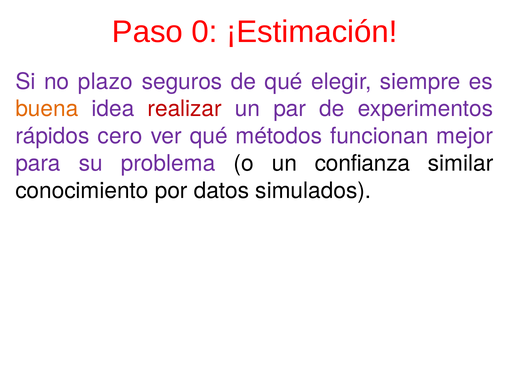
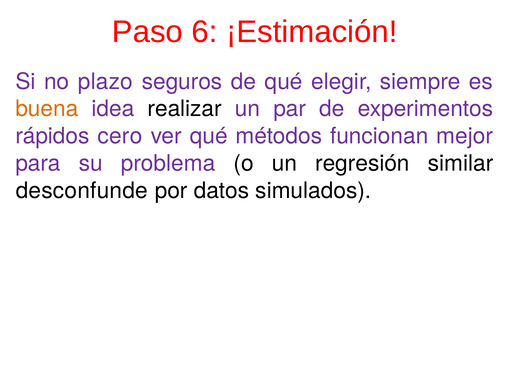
0: 0 -> 6 (205, 32)
realizar colour: red -> black (185, 109)
confianza: confianza -> regresión (362, 163)
conocimiento: conocimiento -> desconfunde (82, 190)
